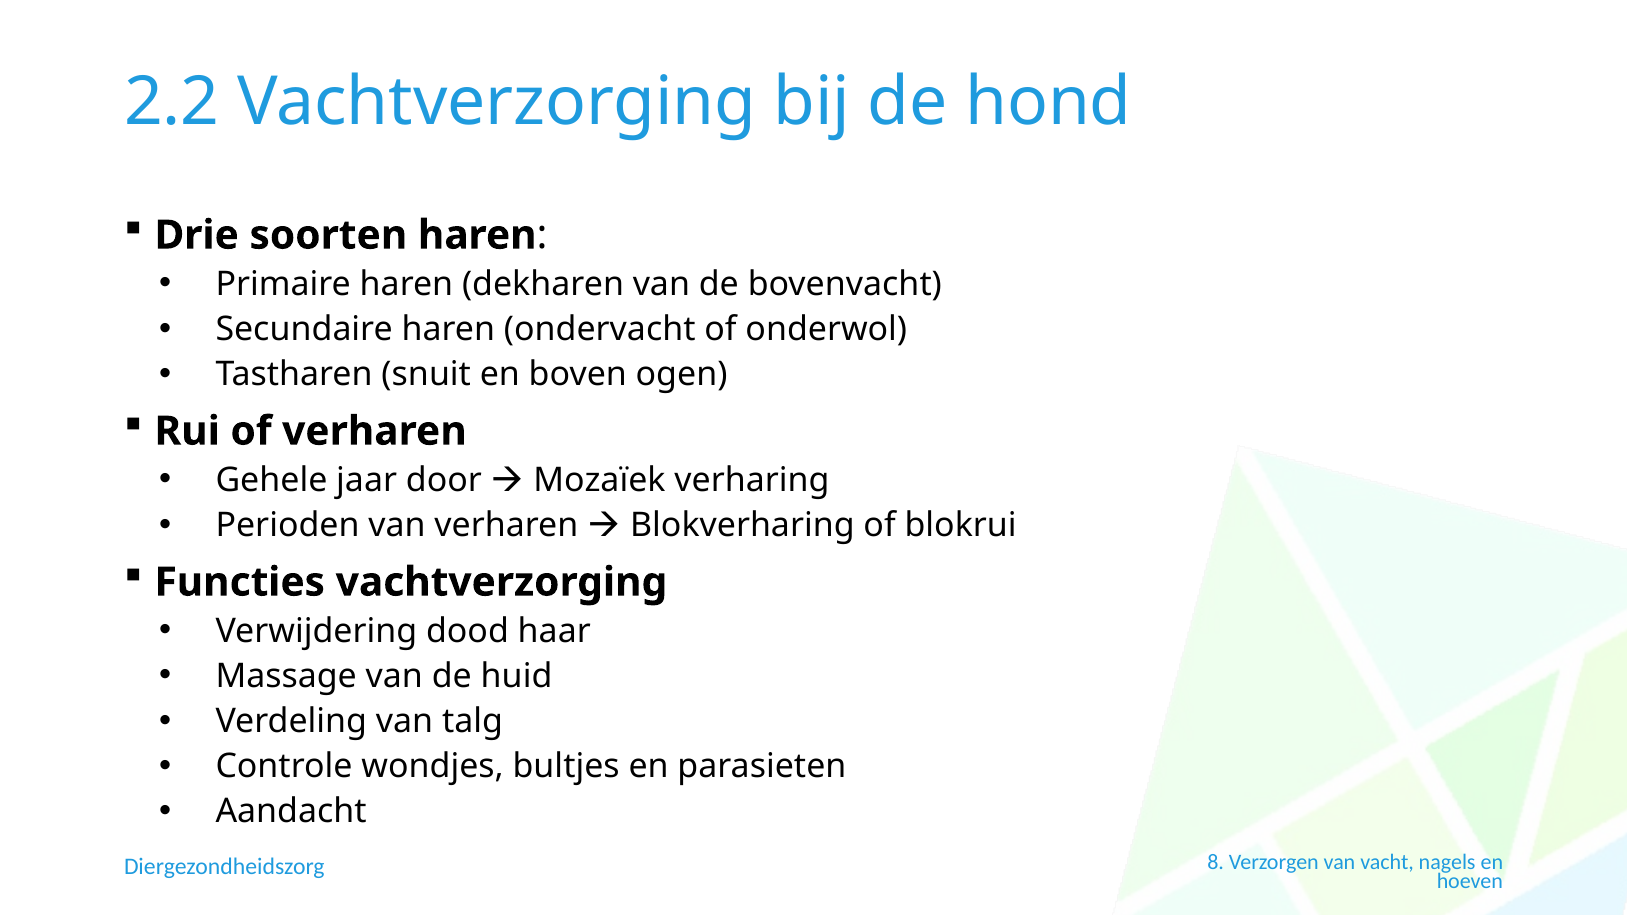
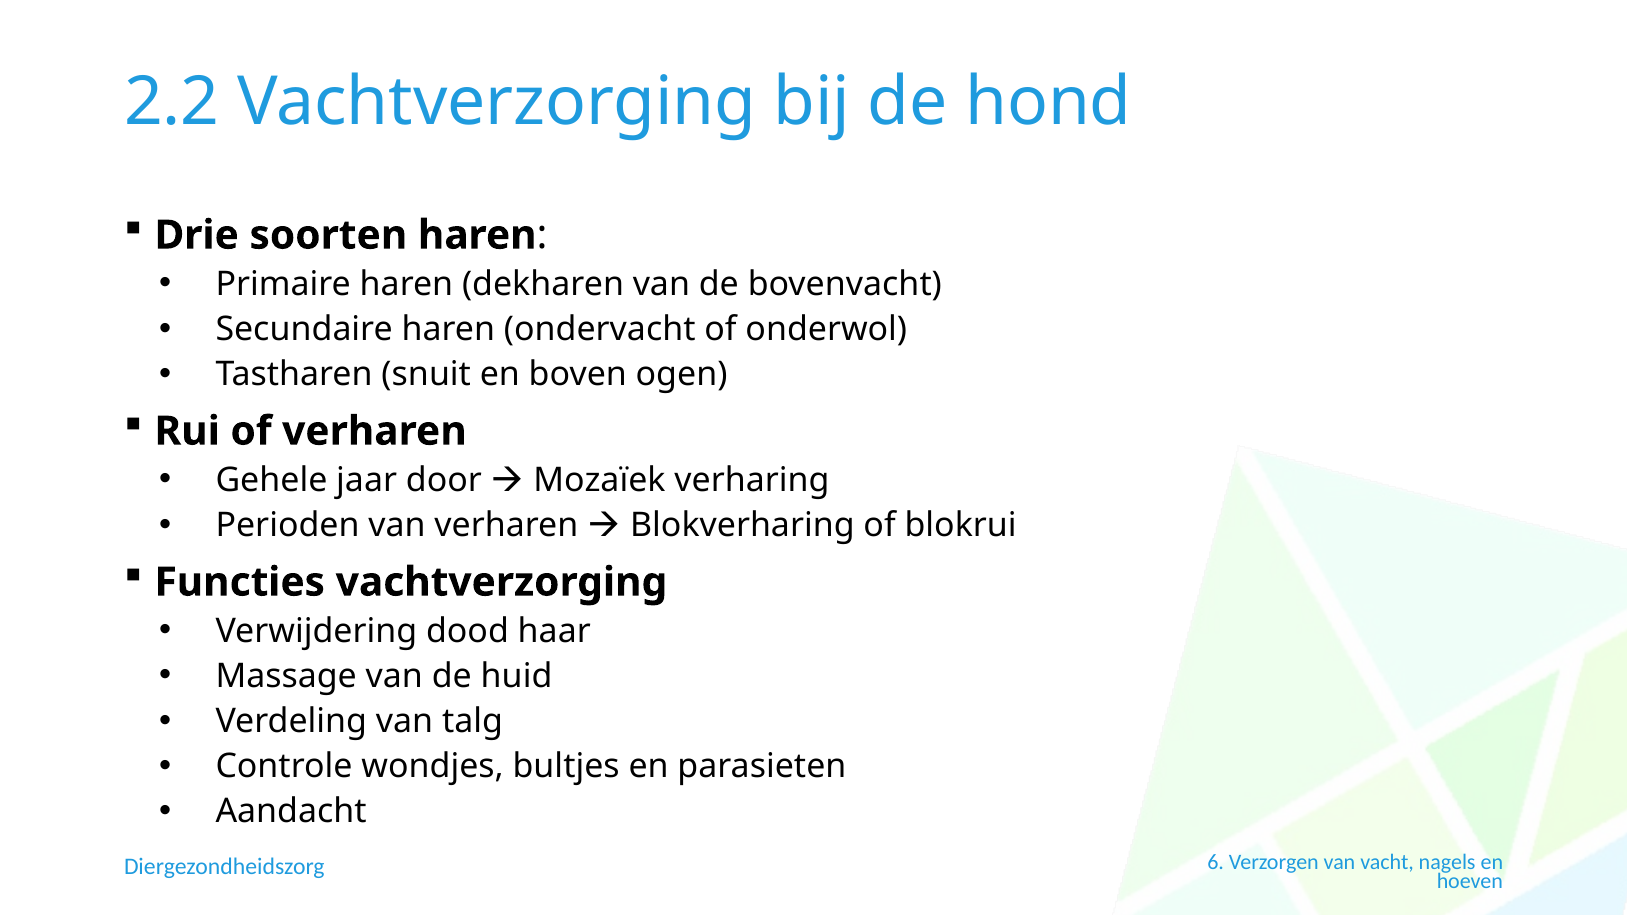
8: 8 -> 6 (1216, 862)
